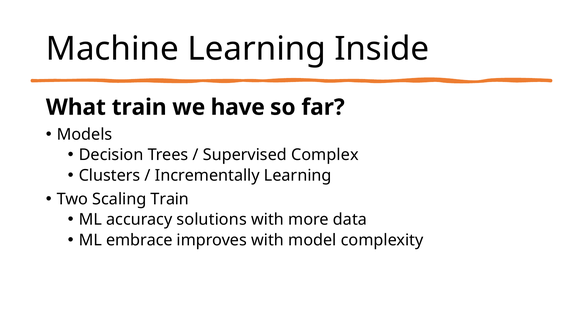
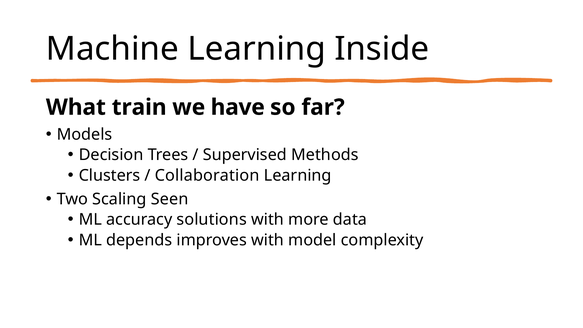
Complex: Complex -> Methods (325, 155)
Incrementally: Incrementally -> Collaboration (207, 175)
Scaling Train: Train -> Seen (170, 199)
embrace: embrace -> depends (139, 240)
